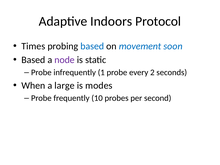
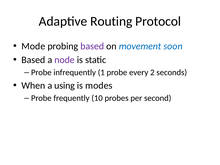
Indoors: Indoors -> Routing (111, 21)
Times: Times -> Mode (33, 46)
based colour: blue -> purple (92, 46)
large: large -> using (65, 86)
